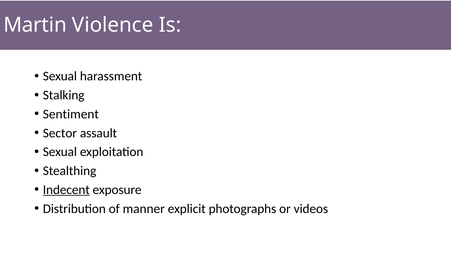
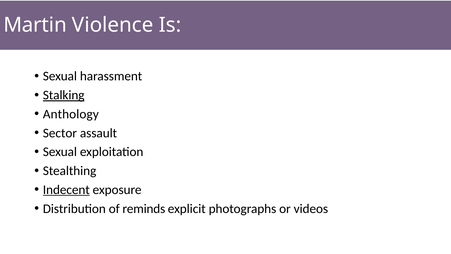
Stalking underline: none -> present (64, 95)
Sentiment: Sentiment -> Anthology (71, 114)
manner: manner -> reminds (144, 208)
